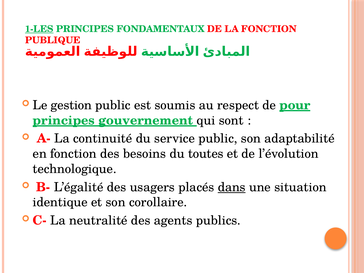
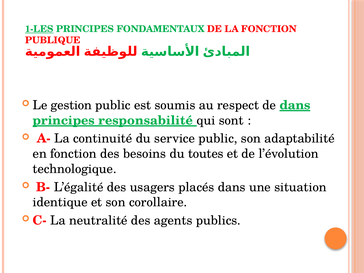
de pour: pour -> dans (295, 105)
gouvernement: gouvernement -> responsabilité (146, 120)
dans underline: present -> none (232, 187)
